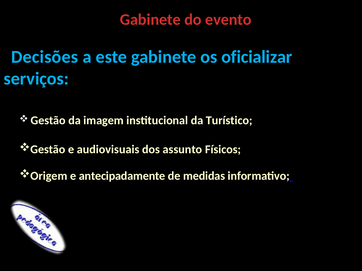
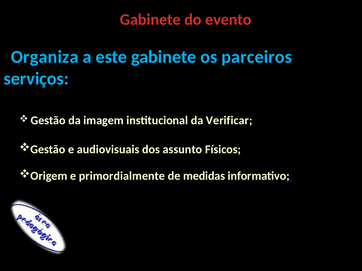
Decisões: Decisões -> Organiza (45, 57)
oficializar: oficializar -> parceiros (257, 57)
Turístico: Turístico -> Verificar (229, 121)
antecipadamente: antecipadamente -> primordialmente (122, 176)
